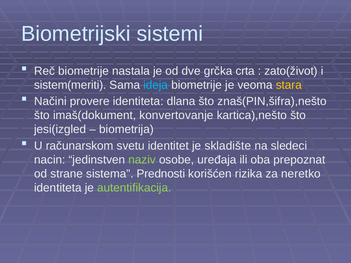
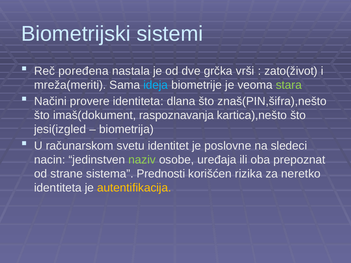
Reč biometrije: biometrije -> poređena (83, 71)
crta: crta -> vrši (245, 71)
sistem(meriti: sistem(meriti -> mreža(meriti (70, 85)
stara colour: yellow -> light green (289, 85)
konvertovanje: konvertovanje -> raspoznavanja (177, 115)
skladište: skladište -> poslovne (228, 146)
autentifikacija colour: light green -> yellow (134, 188)
